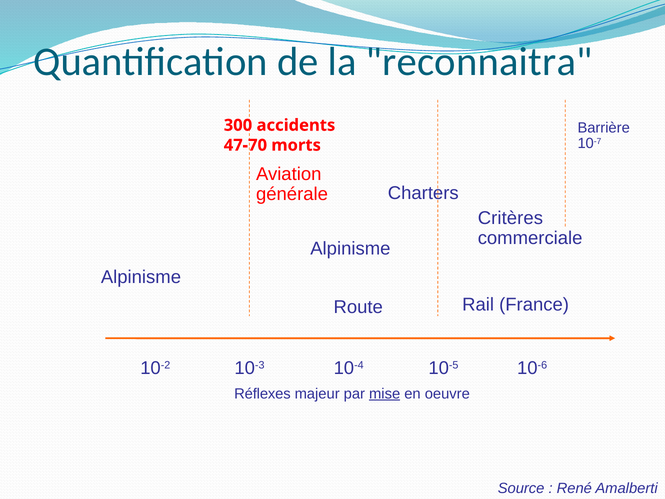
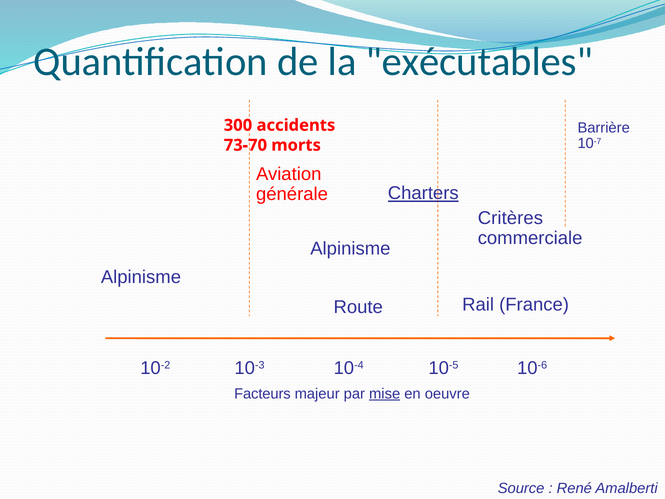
reconnaitra: reconnaitra -> exécutables (479, 62)
47-70: 47-70 -> 73-70 (245, 145)
Charters underline: none -> present (423, 193)
Réflexes: Réflexes -> Facteurs (262, 394)
